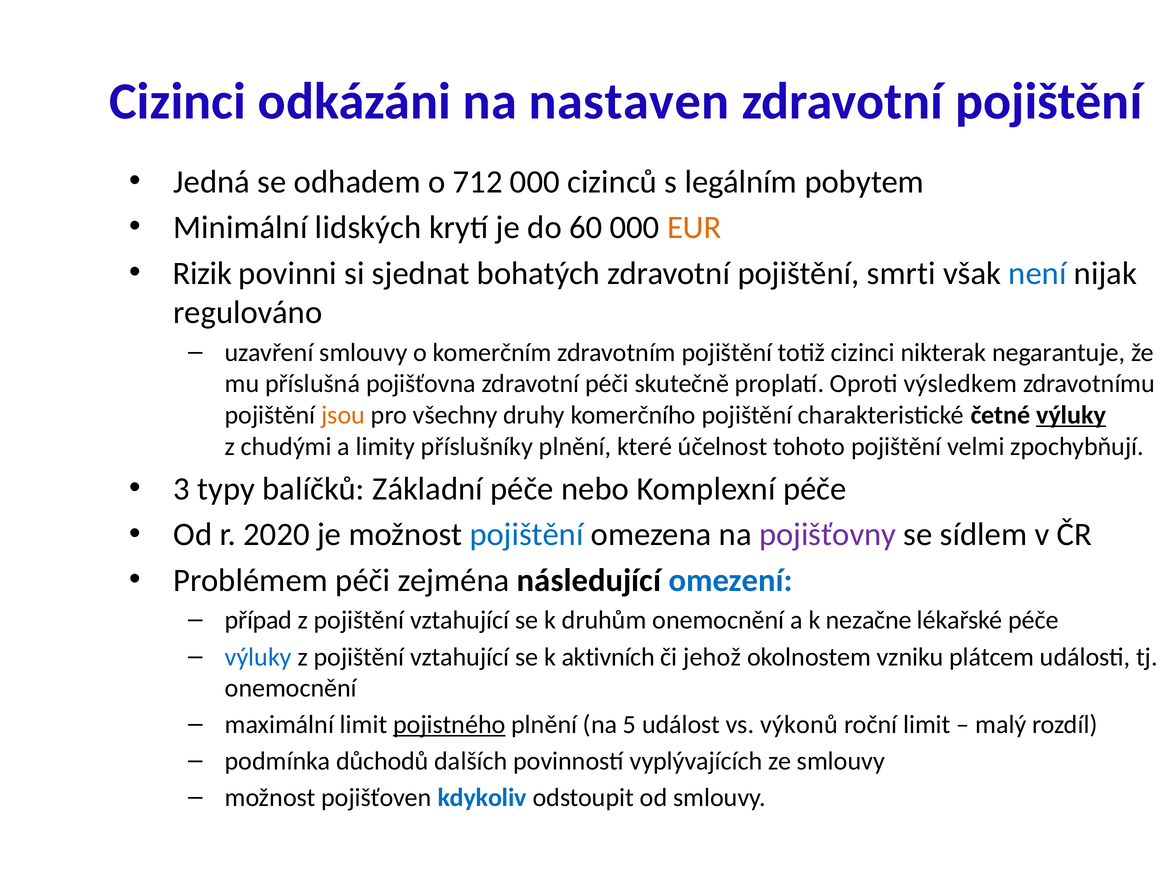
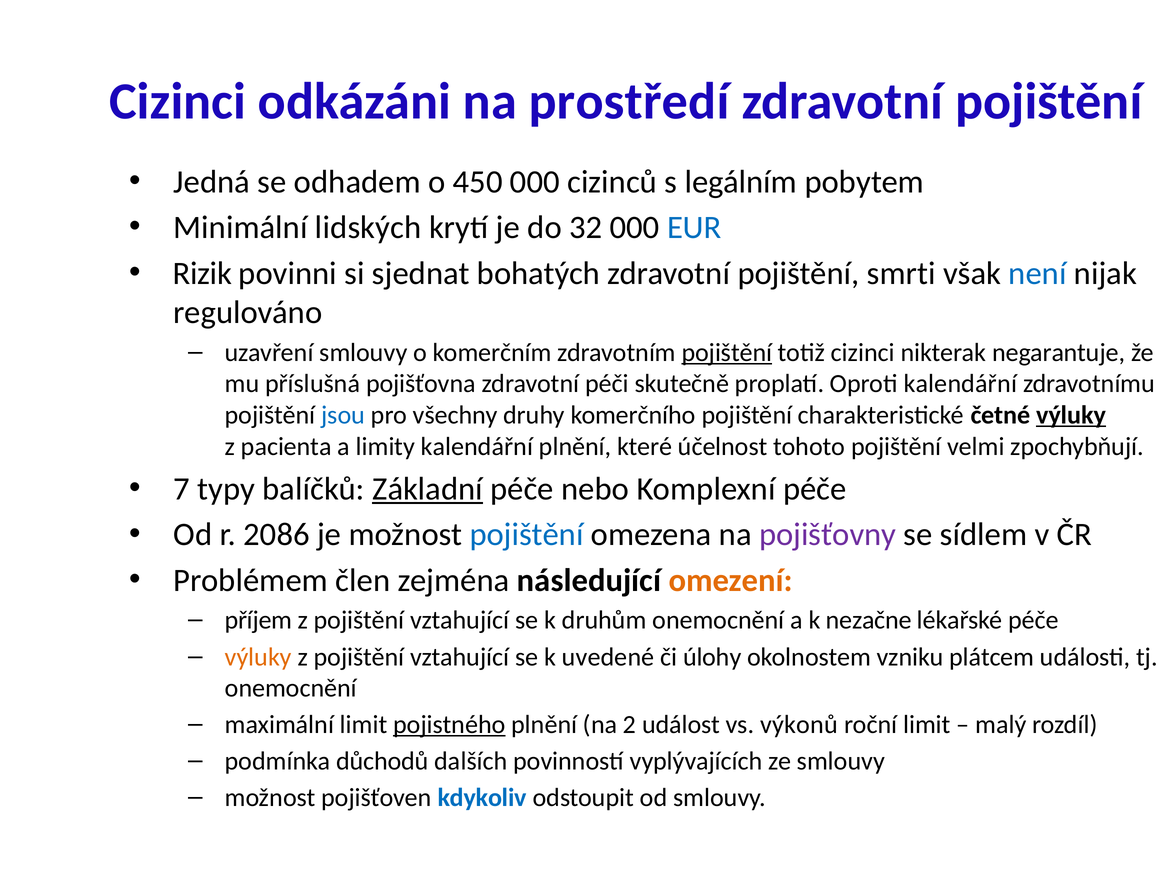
nastaven: nastaven -> prostředí (629, 101)
712: 712 -> 450 (478, 182)
60: 60 -> 32 (586, 228)
EUR colour: orange -> blue (694, 228)
pojištění underline: none -> present (727, 353)
Oproti výsledkem: výsledkem -> kalendářní (960, 384)
jsou colour: orange -> blue (343, 415)
chudými: chudými -> pacienta (286, 446)
limity příslušníky: příslušníky -> kalendářní (477, 446)
3: 3 -> 7 (182, 489)
Základní underline: none -> present (428, 489)
2020: 2020 -> 2086 (277, 535)
Problémem péči: péči -> člen (363, 580)
omezení colour: blue -> orange (731, 580)
případ: případ -> příjem (258, 620)
výluky colour: blue -> orange (258, 657)
aktivních: aktivních -> uvedené (608, 657)
jehož: jehož -> úlohy (712, 657)
5: 5 -> 2 (630, 725)
